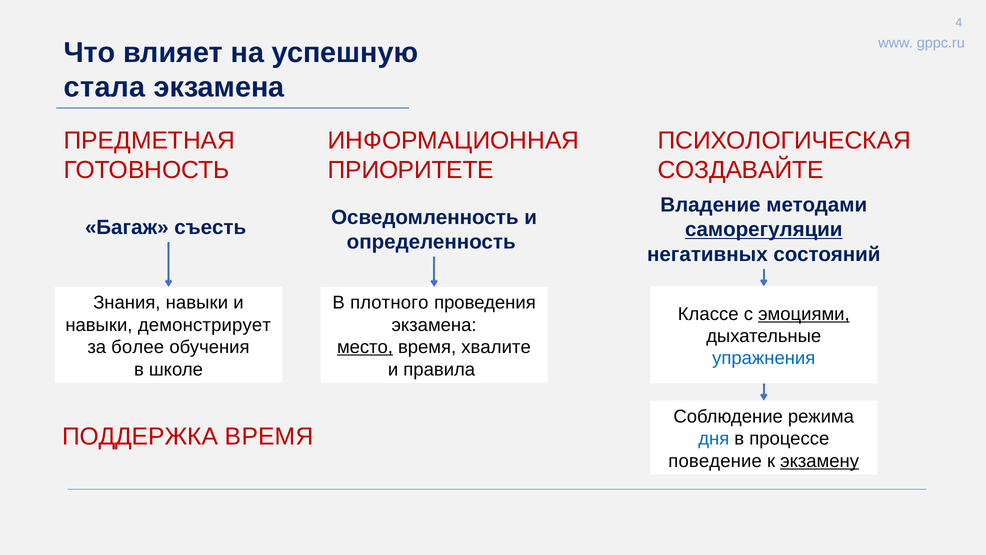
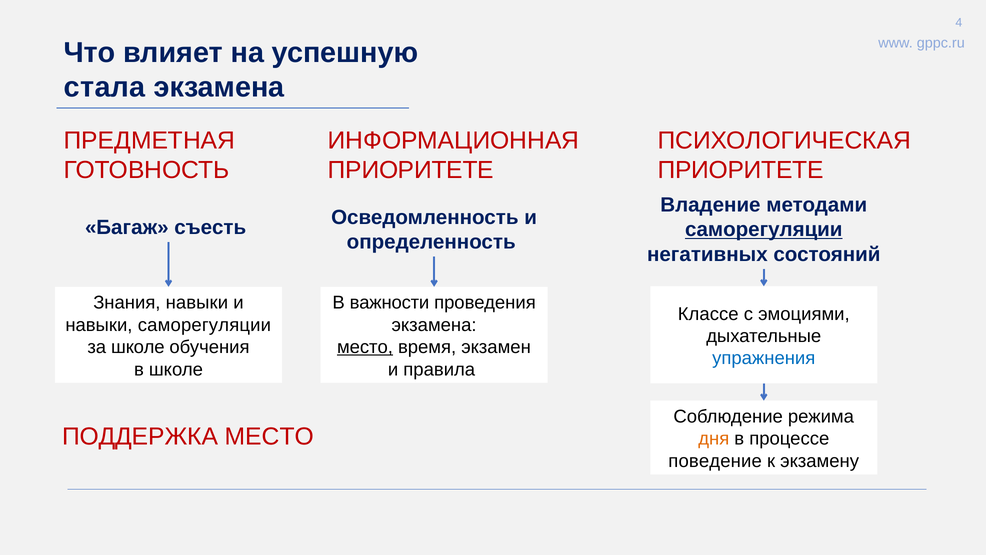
СОЗДАВАЙТЕ: СОЗДАВАЙТЕ -> ПРИОРИТЕТЕ (741, 170)
плотного: плотного -> важности (389, 303)
эмоциями underline: present -> none (804, 314)
навыки демонстрирует: демонстрирует -> саморегуляции (204, 325)
за более: более -> школе (138, 347)
хвалите: хвалите -> экзамен (496, 347)
ПОДДЕРЖКА ВРЕМЯ: ВРЕМЯ -> МЕСТО (269, 436)
дня colour: blue -> orange (714, 439)
экзамену underline: present -> none (820, 461)
